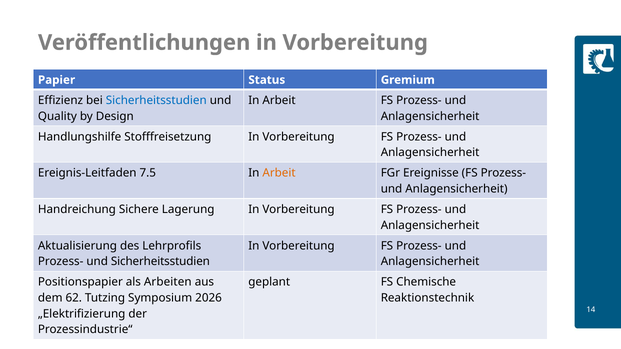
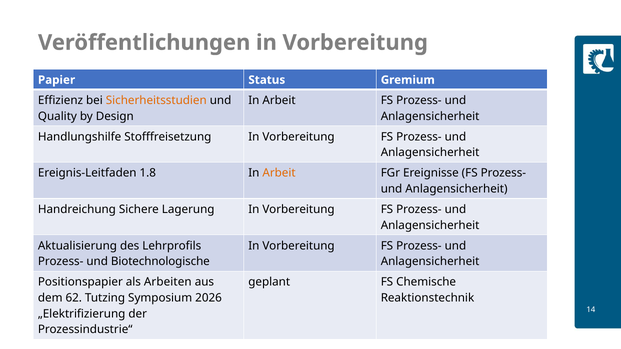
Sicherheitsstudien colour: blue -> orange (156, 101)
7.5: 7.5 -> 1.8 (148, 173)
und Sicherheitsstudien: Sicherheitsstudien -> Biotechnologische (160, 262)
